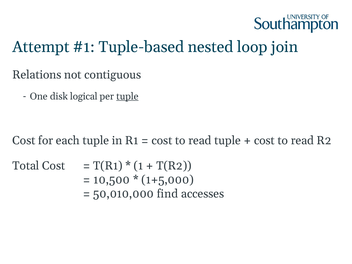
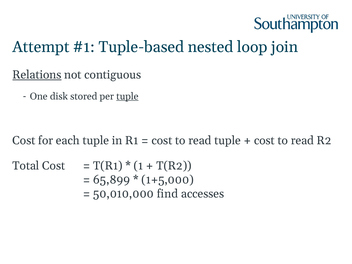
Relations underline: none -> present (37, 75)
logical: logical -> stored (84, 96)
10,500: 10,500 -> 65,899 (112, 180)
